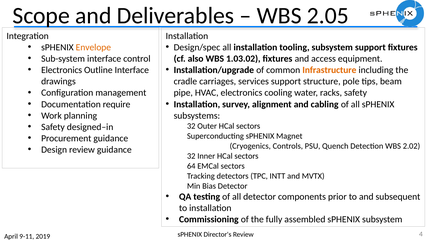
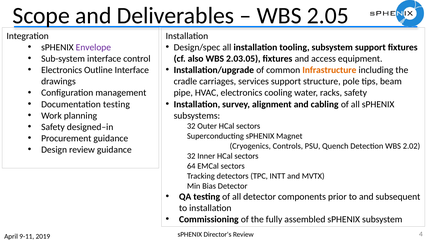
Envelope colour: orange -> purple (93, 47)
1.03.02: 1.03.02 -> 2.03.05 (243, 59)
Documentation require: require -> testing (116, 104)
